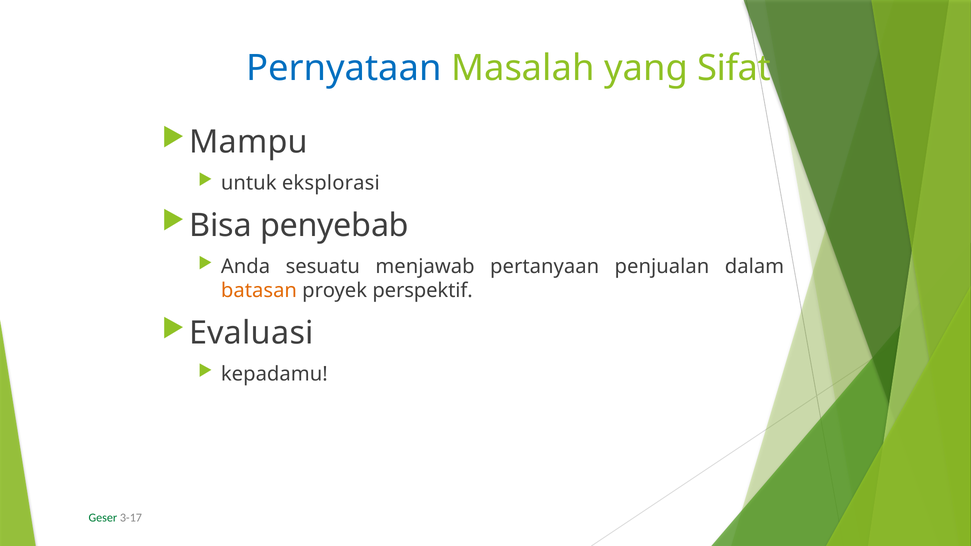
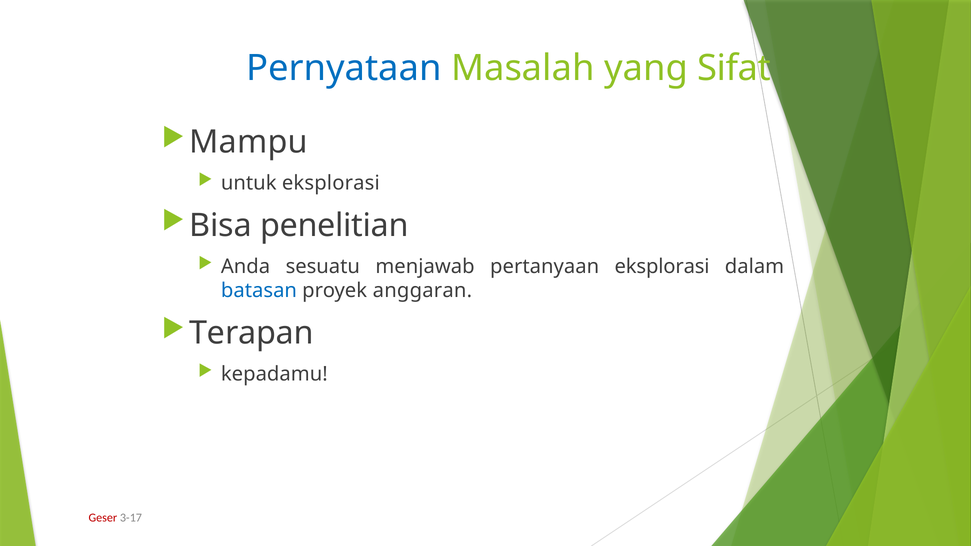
penyebab: penyebab -> penelitian (334, 226)
pertanyaan penjualan: penjualan -> eksplorasi (662, 266)
batasan colour: orange -> blue (259, 291)
perspektif: perspektif -> anggaran (422, 291)
Evaluasi: Evaluasi -> Terapan (252, 333)
Geser colour: green -> red (103, 518)
